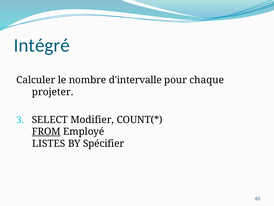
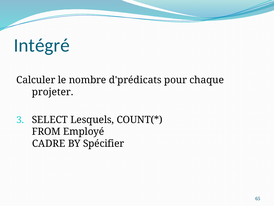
d'intervalle: d'intervalle -> d'prédicats (135, 80)
Modifier: Modifier -> Lesquels (92, 120)
FROM underline: present -> none (46, 131)
LISTES: LISTES -> CADRE (49, 143)
